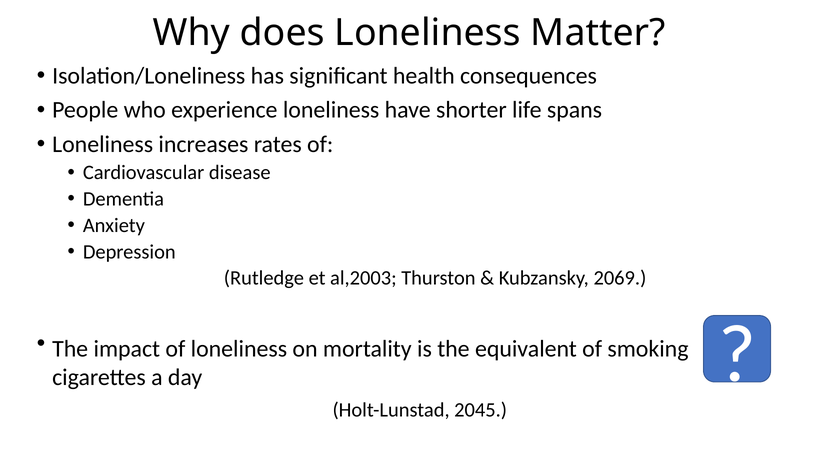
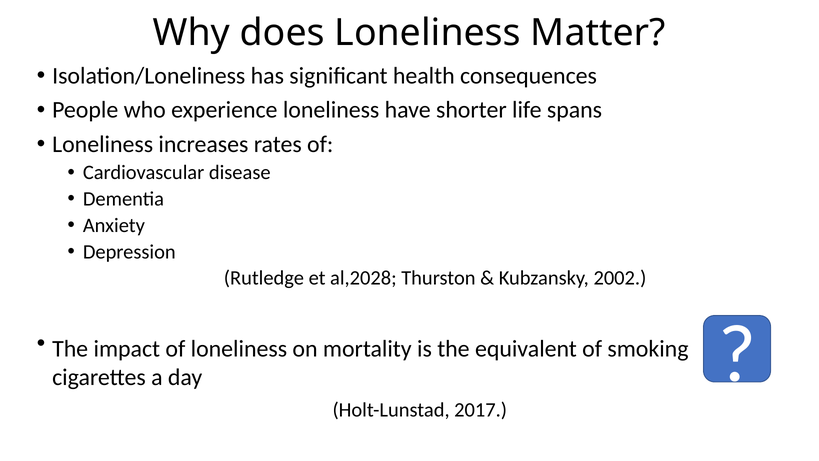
al,2003: al,2003 -> al,2028 (363, 278)
2069: 2069 -> 2002 (620, 278)
2045: 2045 -> 2017 (481, 410)
